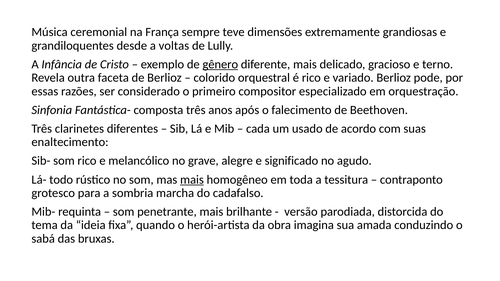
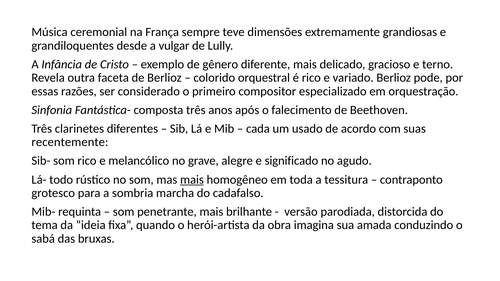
voltas: voltas -> vulgar (174, 46)
gênero underline: present -> none (220, 64)
enaltecimento: enaltecimento -> recentemente (70, 142)
